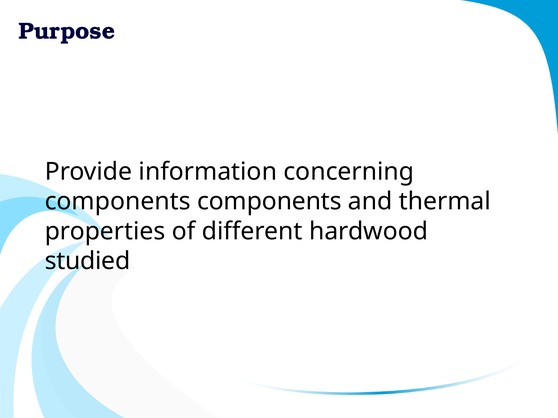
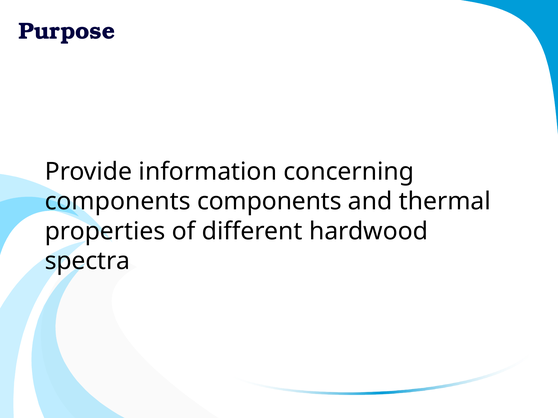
studied: studied -> spectra (87, 261)
